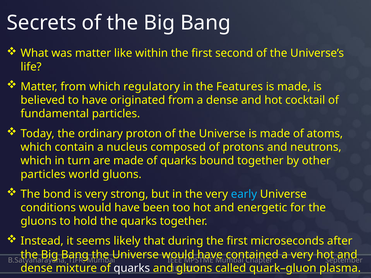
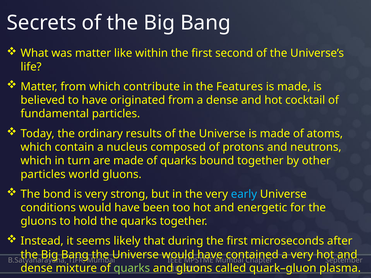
regulatory: regulatory -> contribute (152, 87)
proton: proton -> results (144, 134)
quarks colour: white -> light green (132, 268)
